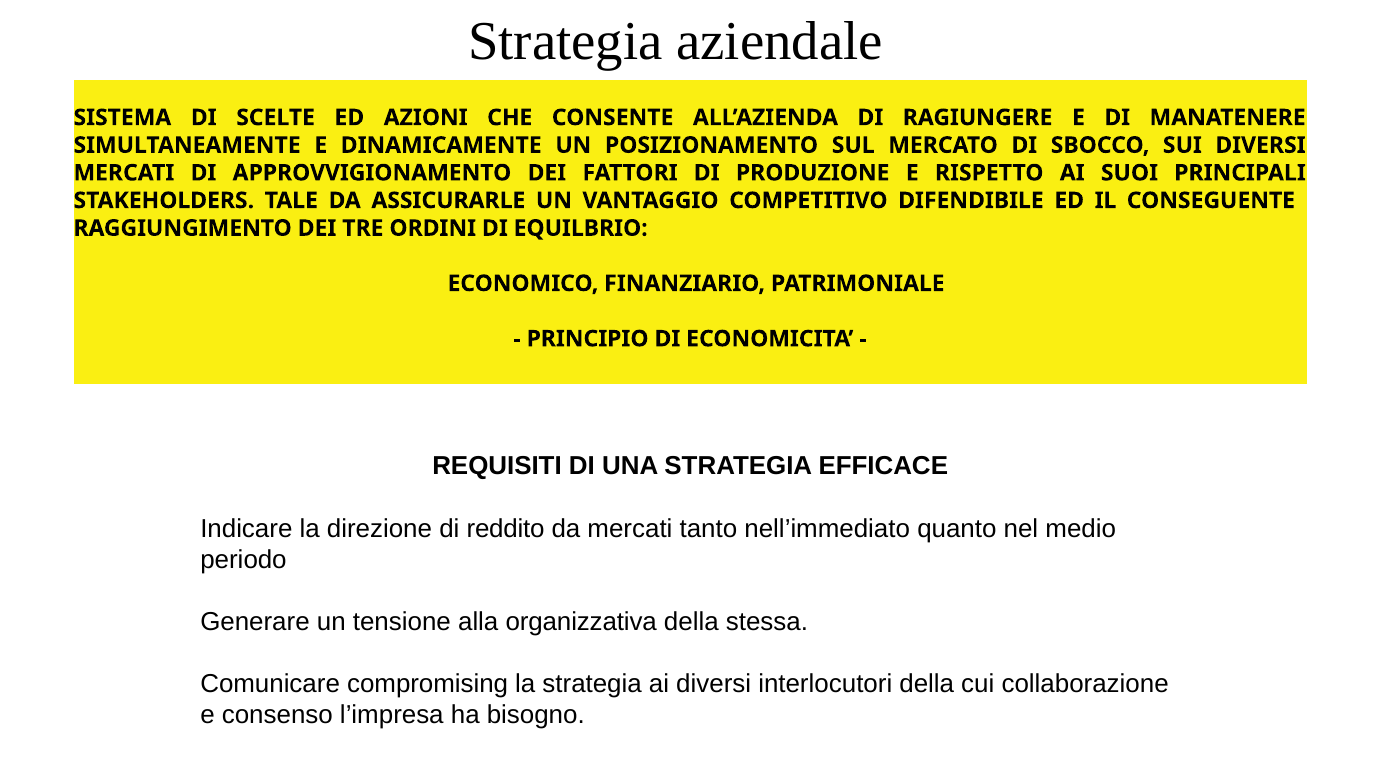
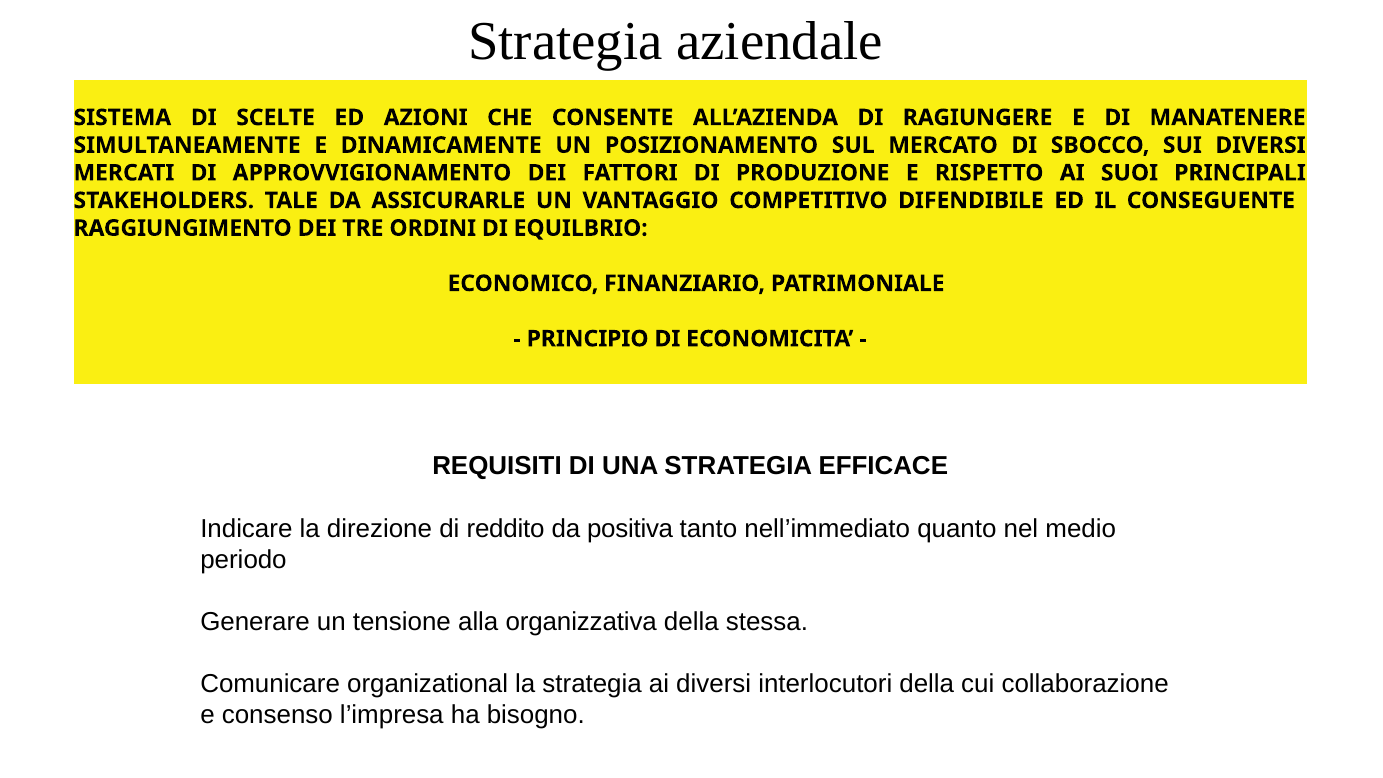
da mercati: mercati -> positiva (630, 529)
compromising: compromising -> organizational (428, 684)
